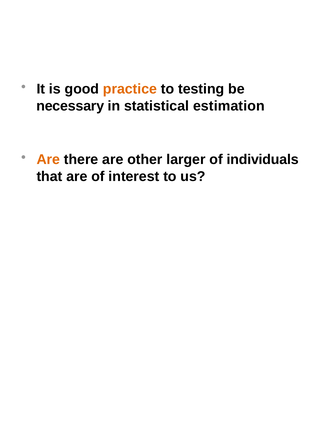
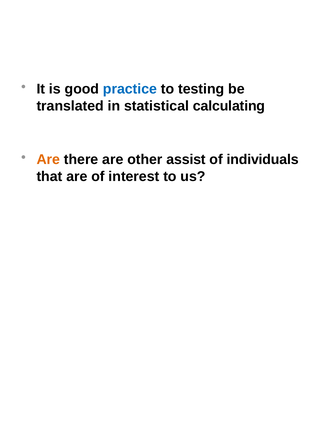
practice colour: orange -> blue (130, 89)
necessary: necessary -> translated (70, 106)
estimation: estimation -> calculating (229, 106)
larger: larger -> assist (186, 159)
